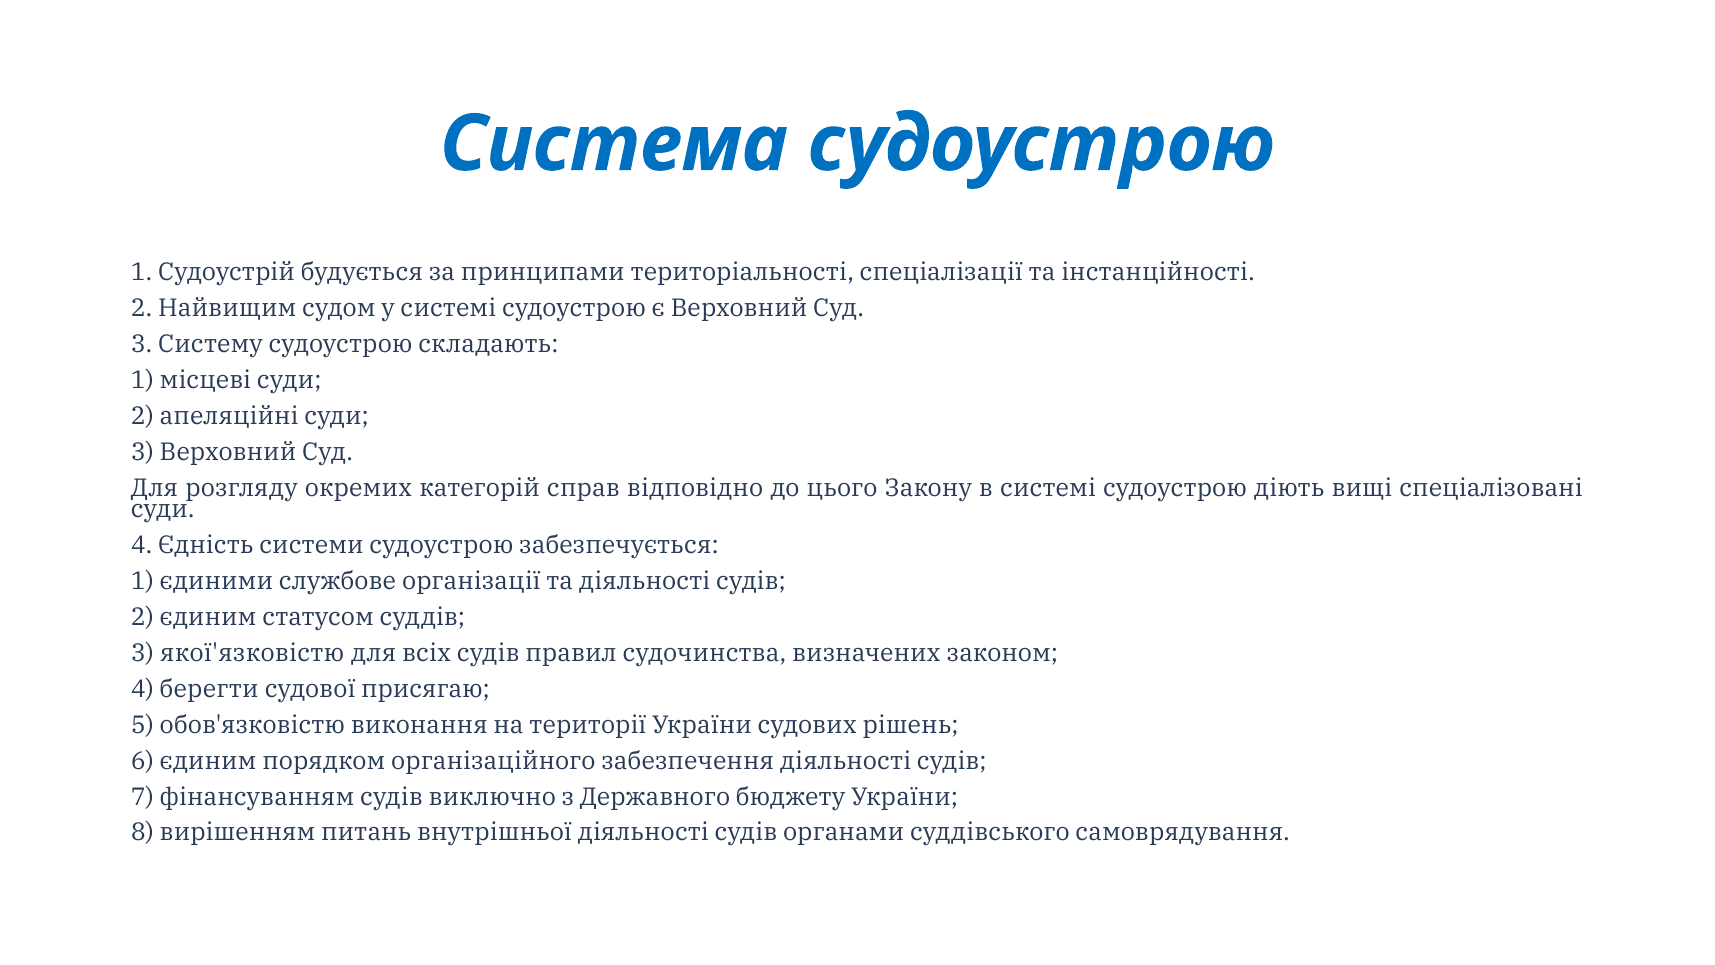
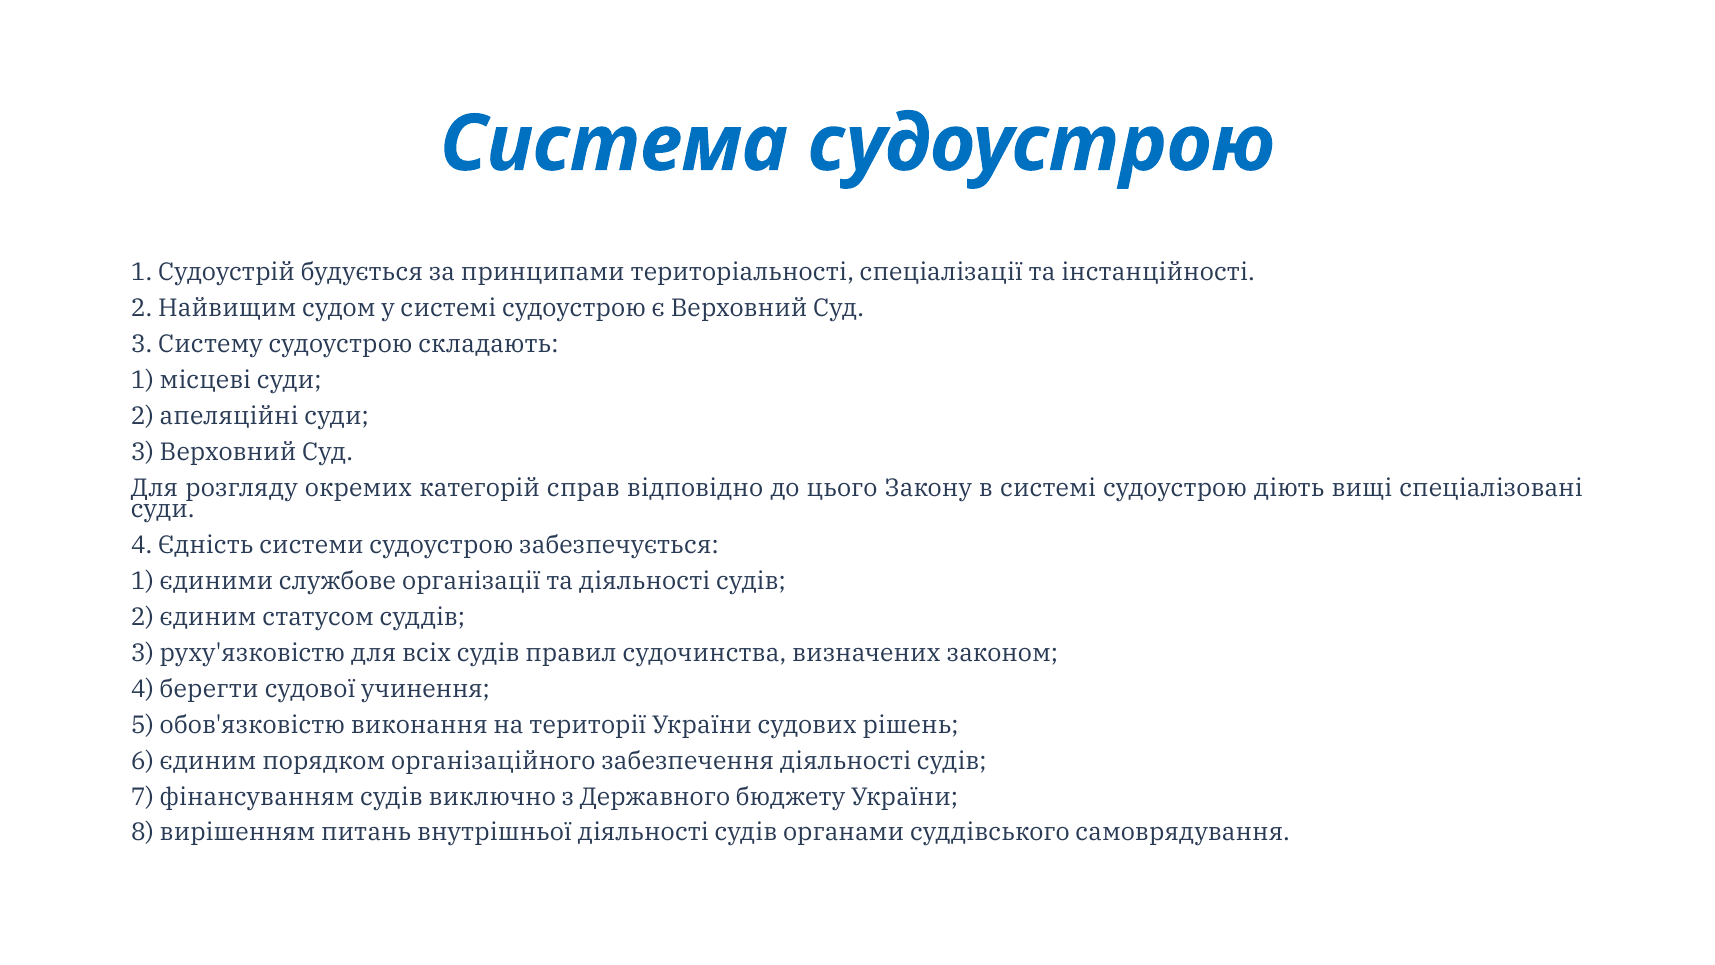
якої'язковістю: якої'язковістю -> руху'язковістю (252, 653)
присягаю: присягаю -> учинення (426, 689)
